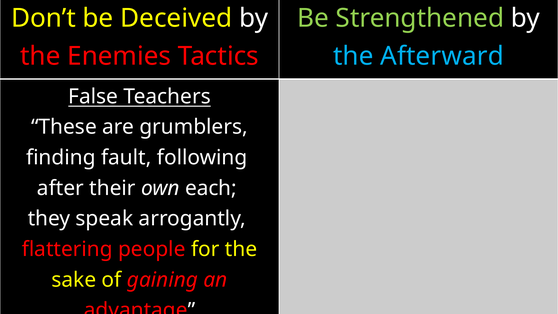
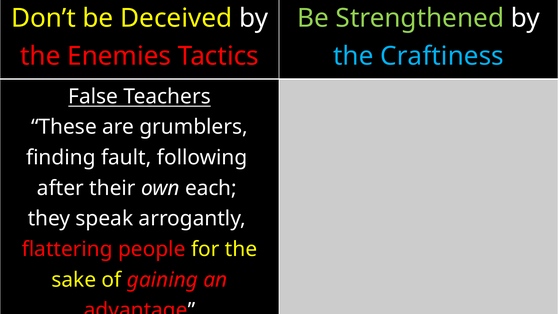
Afterward: Afterward -> Craftiness (442, 56)
